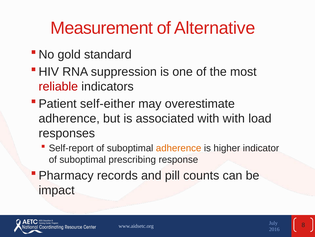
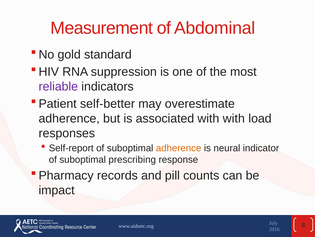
Alternative: Alternative -> Abdominal (215, 28)
reliable colour: red -> purple (58, 86)
self-either: self-either -> self-better (107, 103)
higher: higher -> neural (227, 148)
